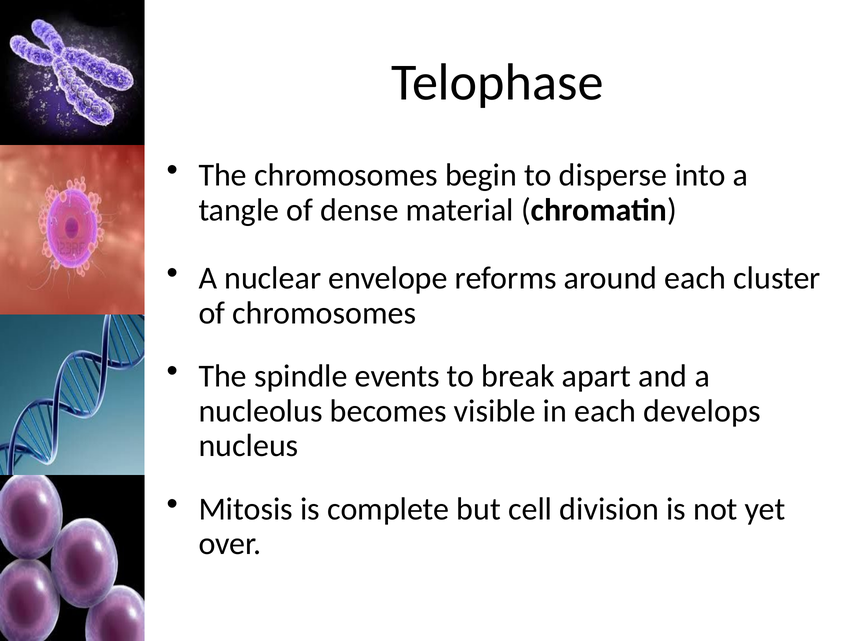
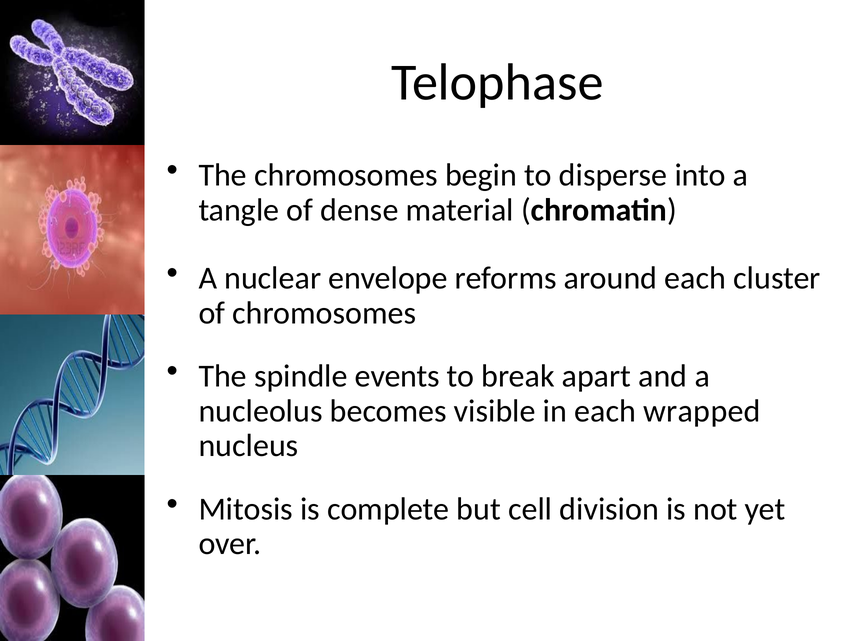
develops: develops -> wrapped (702, 411)
